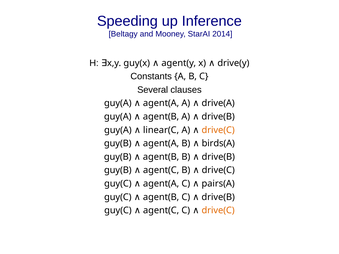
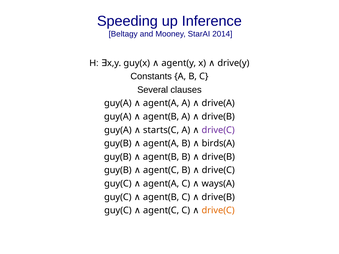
linear(C: linear(C -> starts(C (161, 130)
drive(C colour: orange -> purple (218, 130)
pairs(A: pairs(A -> ways(A (218, 184)
